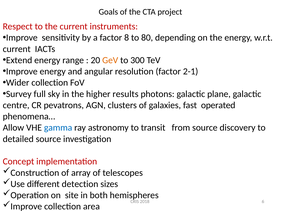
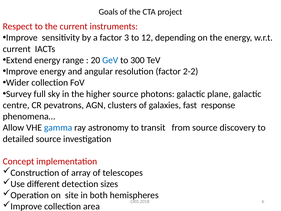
8: 8 -> 3 (127, 38)
80: 80 -> 12 (147, 38)
GeV colour: orange -> blue (110, 60)
2-1: 2-1 -> 2-2 (191, 71)
higher results: results -> source (125, 94)
operated: operated -> response (218, 105)
